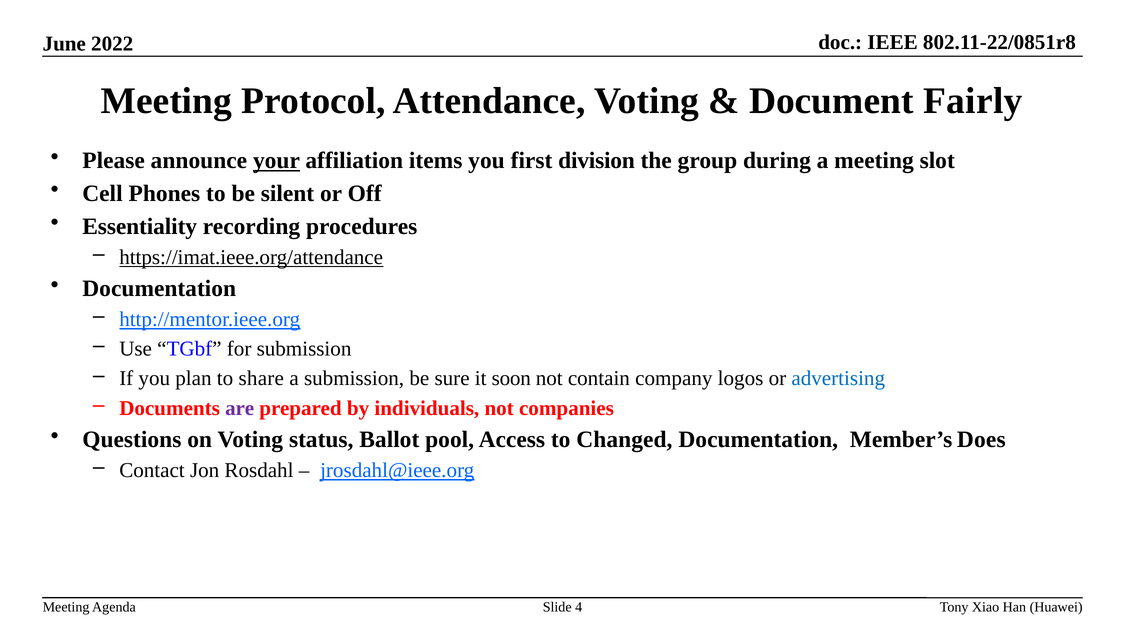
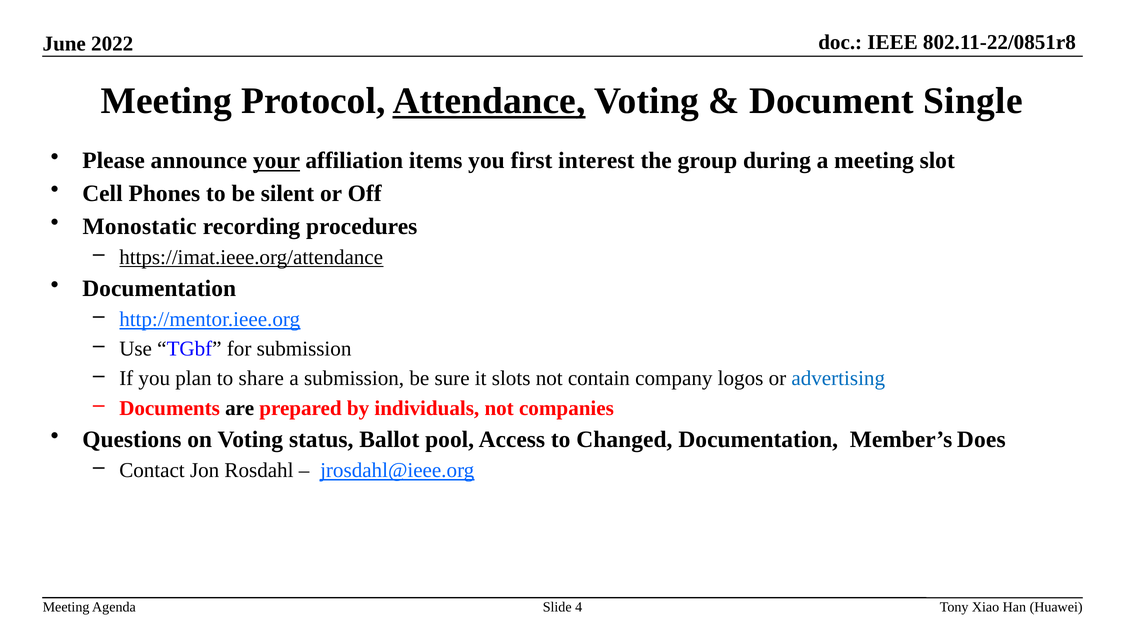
Attendance underline: none -> present (489, 101)
Fairly: Fairly -> Single (973, 101)
division: division -> interest (596, 161)
Essentiality: Essentiality -> Monostatic (140, 226)
soon: soon -> slots (511, 378)
are colour: purple -> black (240, 408)
